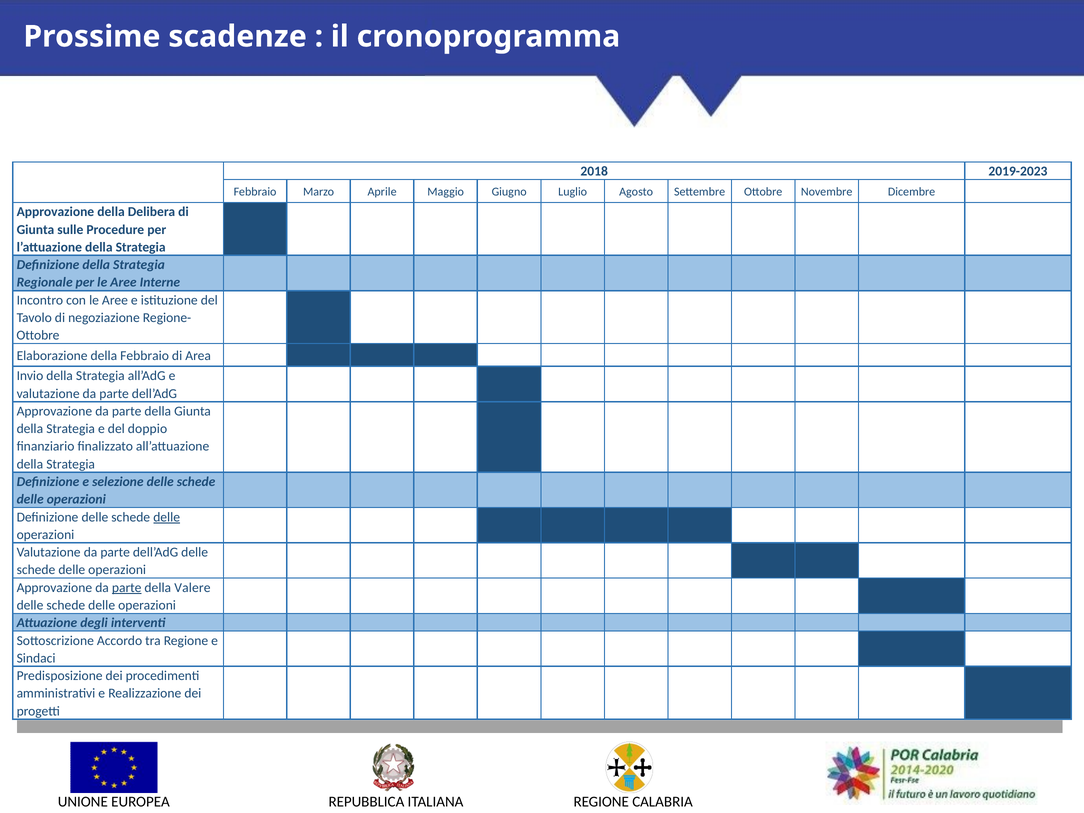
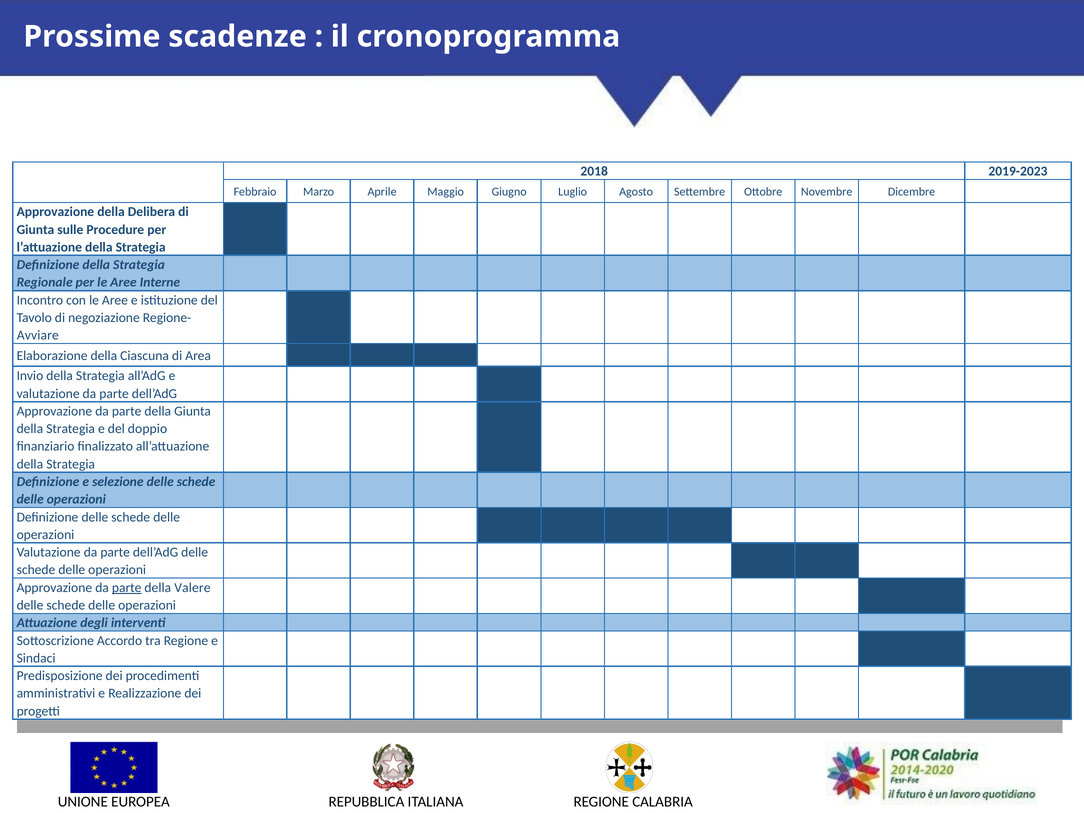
Ottobre: Ottobre -> Avviare (38, 335)
della Febbraio: Febbraio -> Ciascuna (145, 356)
delle underline: present -> none (167, 517)
